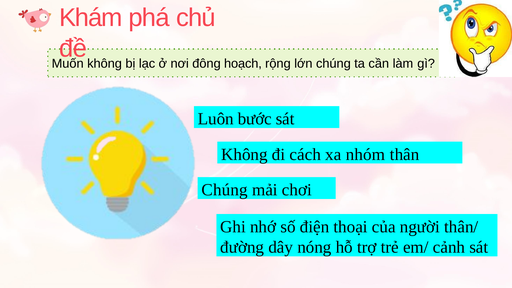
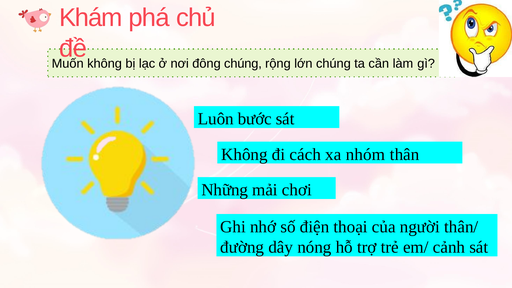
hoạch: hoạch -> chúng (243, 63)
Chúng: Chúng -> Những (225, 190)
